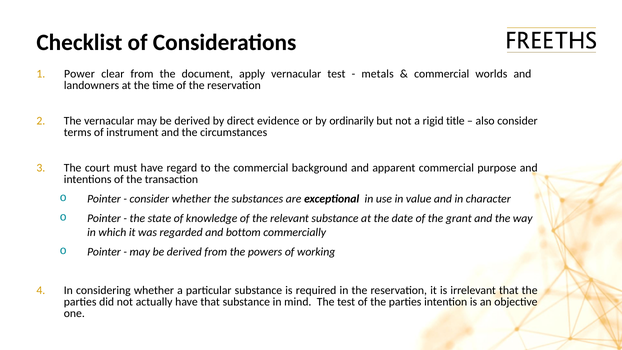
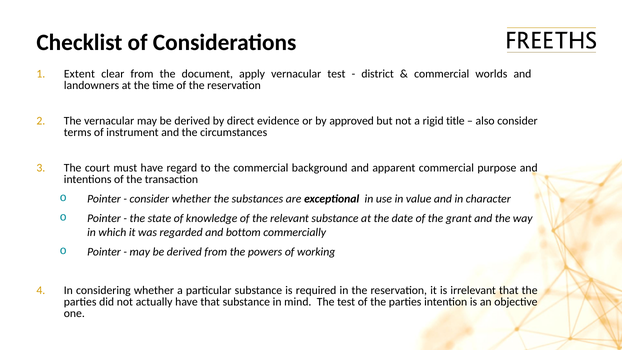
Power: Power -> Extent (79, 74)
metals: metals -> district (378, 74)
ordinarily: ordinarily -> approved (352, 121)
